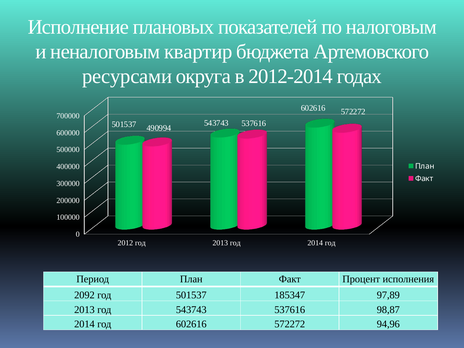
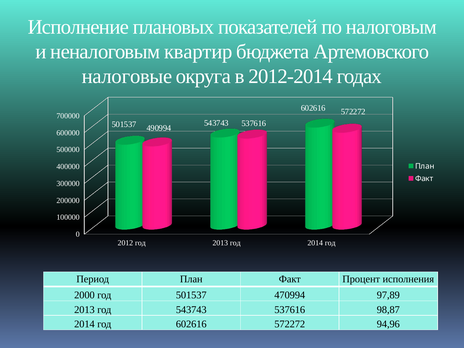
ресурсами: ресурсами -> налоговые (127, 76)
2092: 2092 -> 2000 (84, 295)
185347: 185347 -> 470994 (290, 295)
